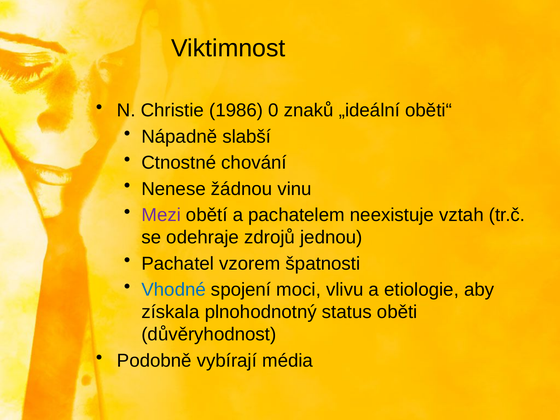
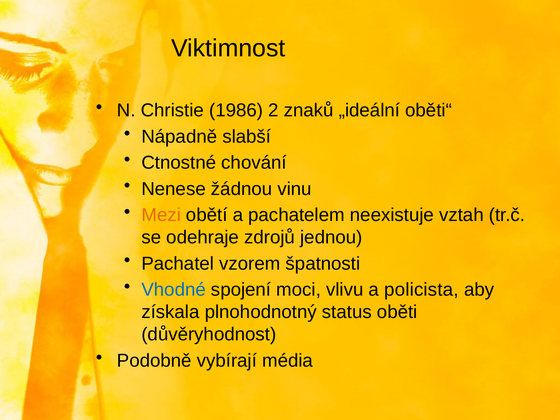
0: 0 -> 2 (273, 110)
Mezi colour: purple -> orange (161, 215)
etiologie: etiologie -> policista (421, 290)
